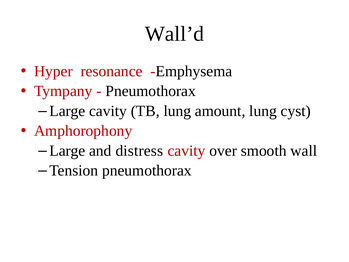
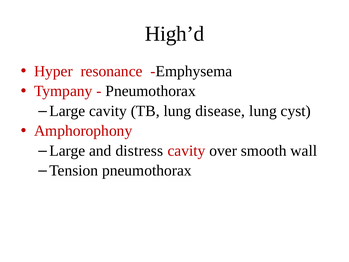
Wall’d: Wall’d -> High’d (175, 34)
amount: amount -> disease (220, 111)
